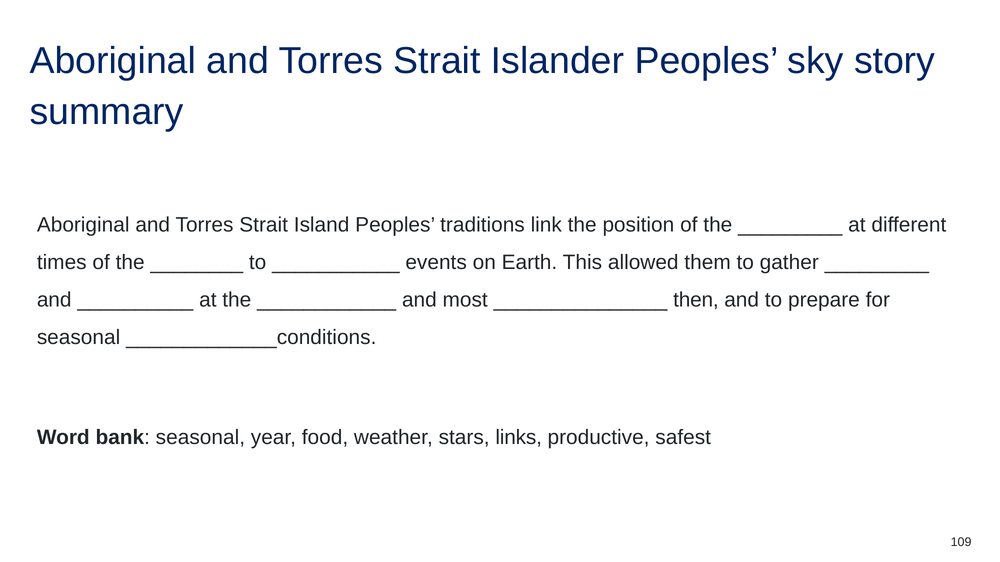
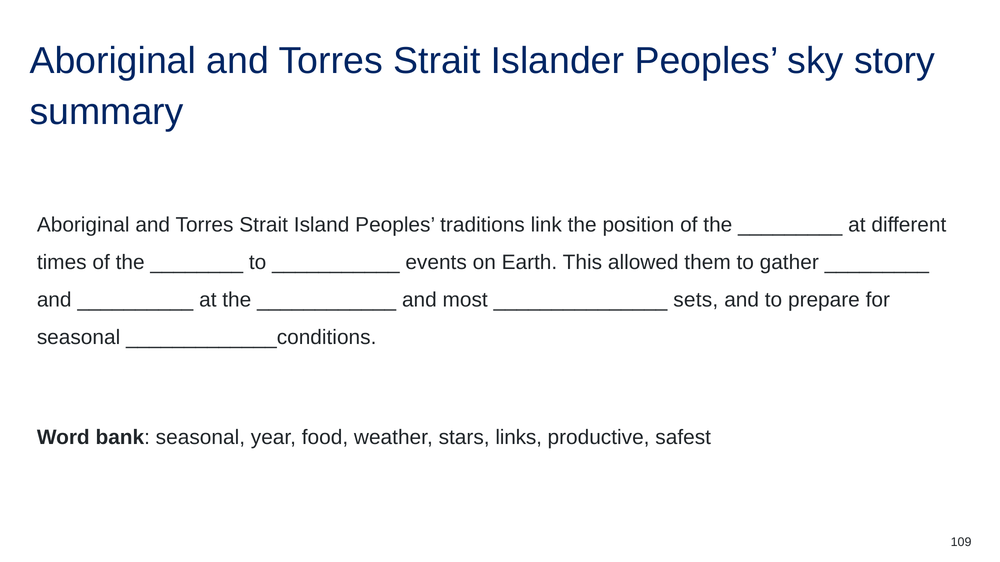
then: then -> sets (696, 300)
